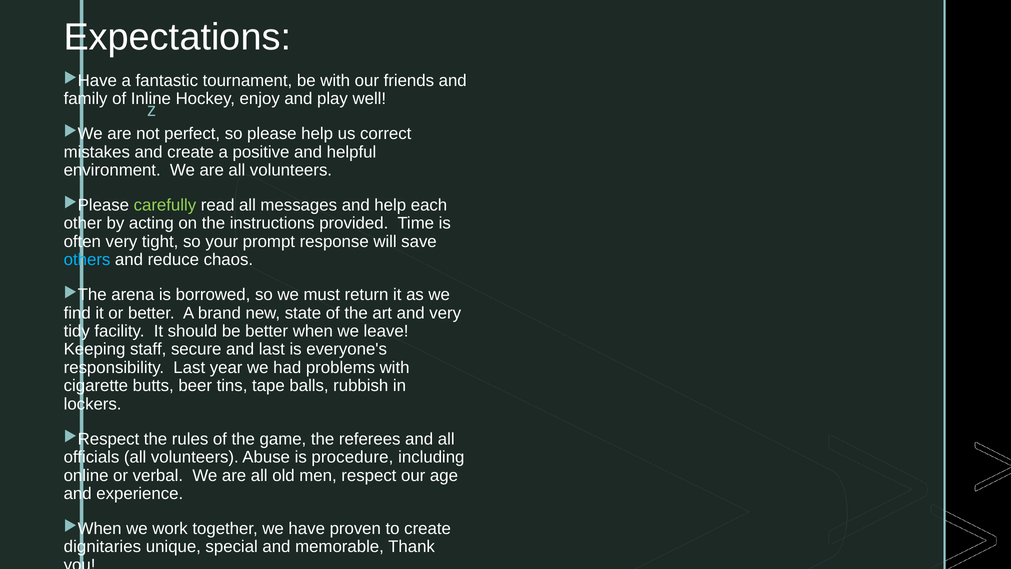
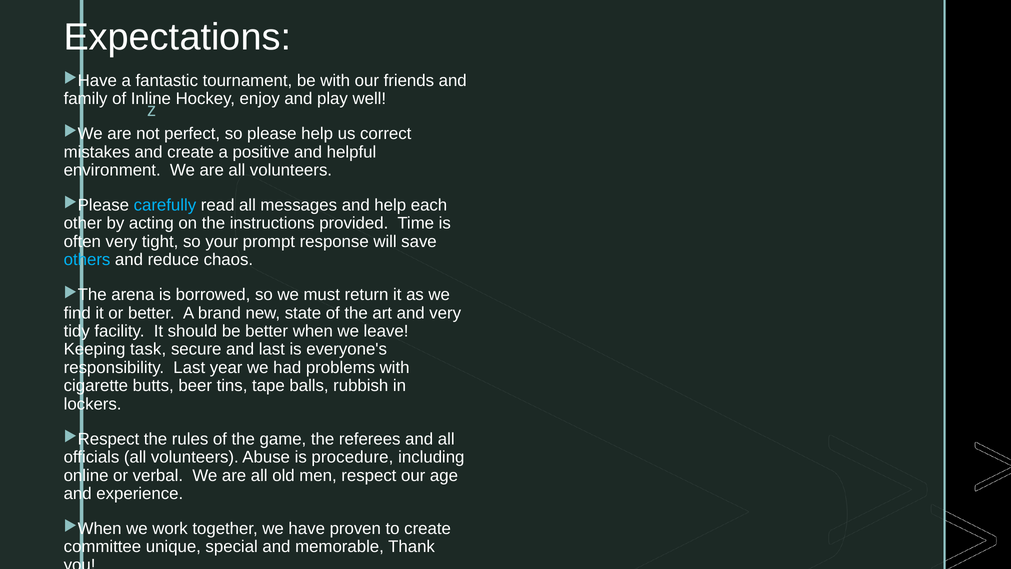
carefully colour: light green -> light blue (165, 205)
staff: staff -> task (148, 349)
dignitaries: dignitaries -> committee (102, 547)
